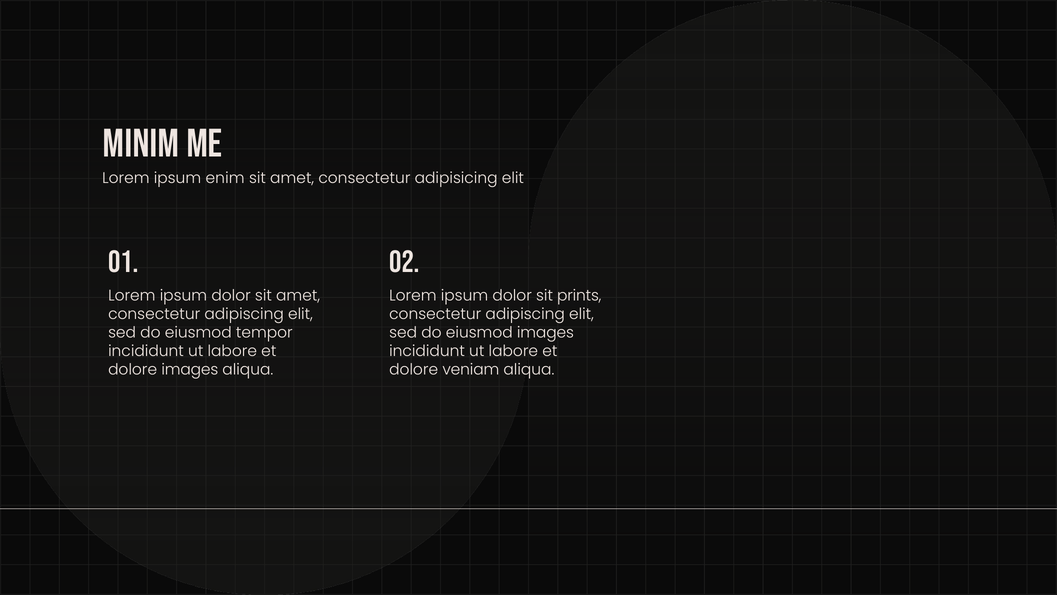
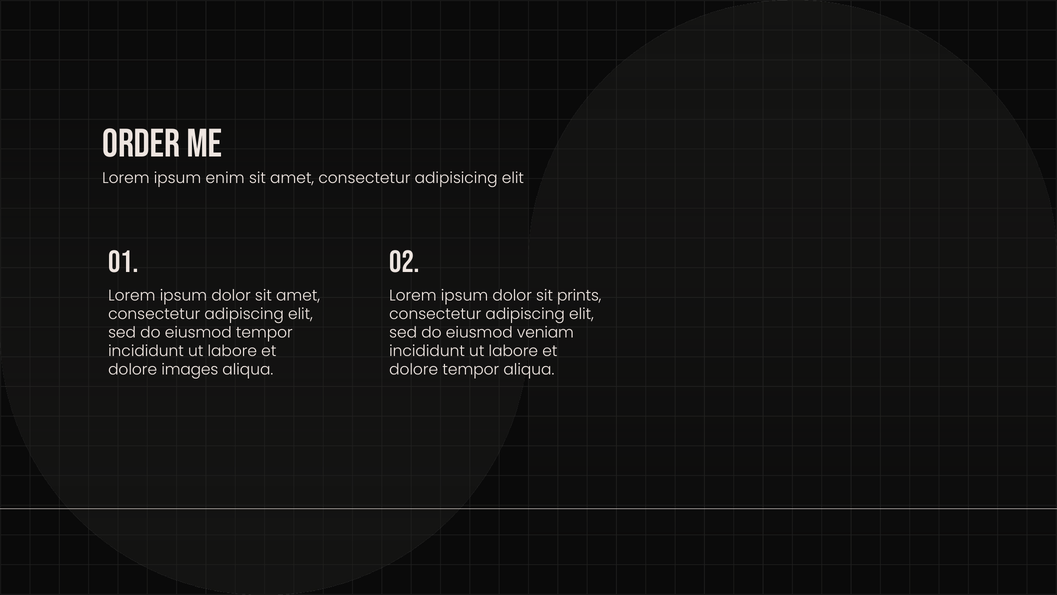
Minim: Minim -> Order (141, 143)
eiusmod images: images -> veniam (545, 332)
dolore veniam: veniam -> tempor (471, 369)
